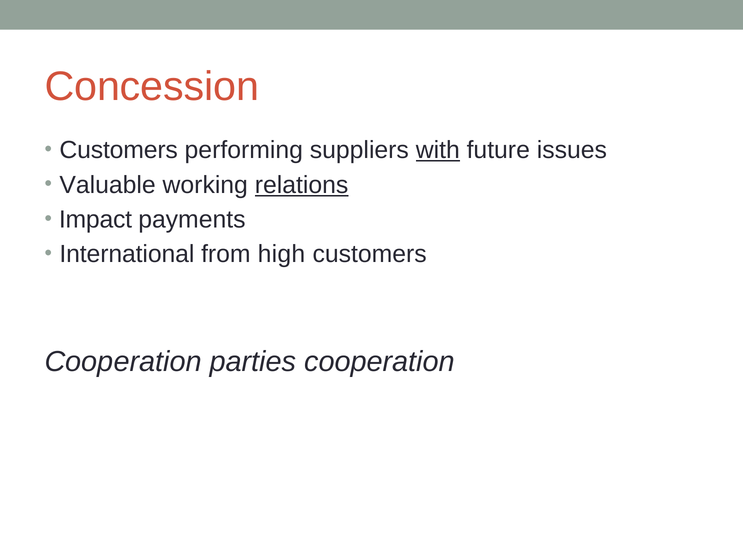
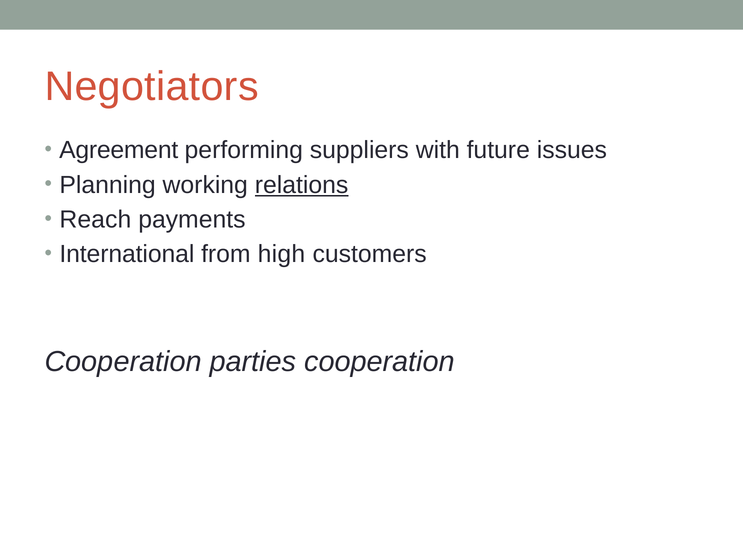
Concession: Concession -> Negotiators (152, 86)
Customers: Customers -> Agreement (119, 150)
with underline: present -> none (438, 150)
Valuable: Valuable -> Planning (108, 185)
Impact: Impact -> Reach (95, 220)
